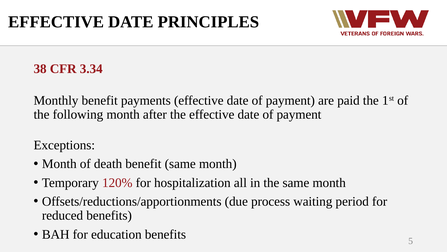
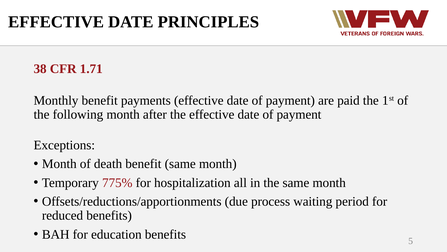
3.34: 3.34 -> 1.71 (91, 69)
120%: 120% -> 775% (117, 182)
